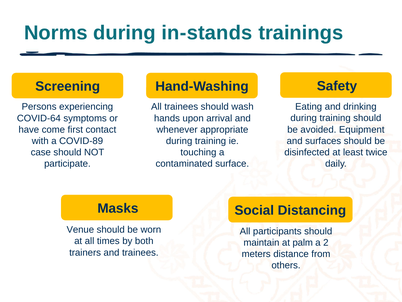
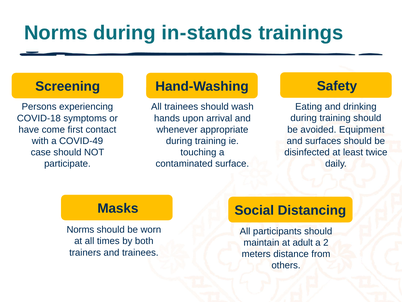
COVID-64: COVID-64 -> COVID-18 (39, 118)
COVID-89: COVID-89 -> COVID-49 (81, 141)
Venue: Venue -> Norms (80, 229)
palm: palm -> adult (303, 242)
